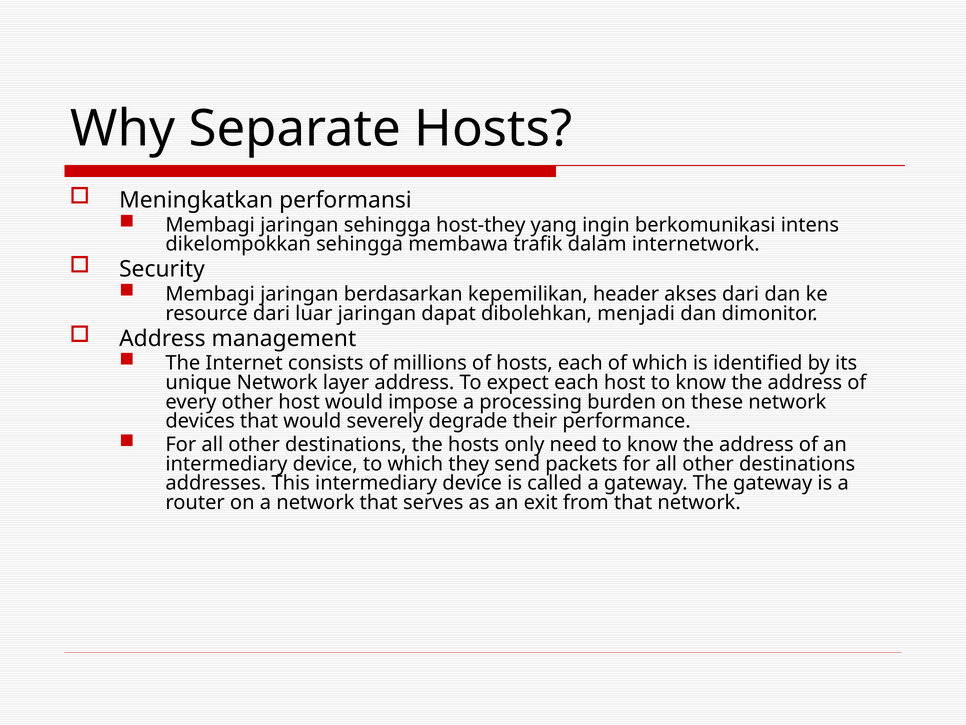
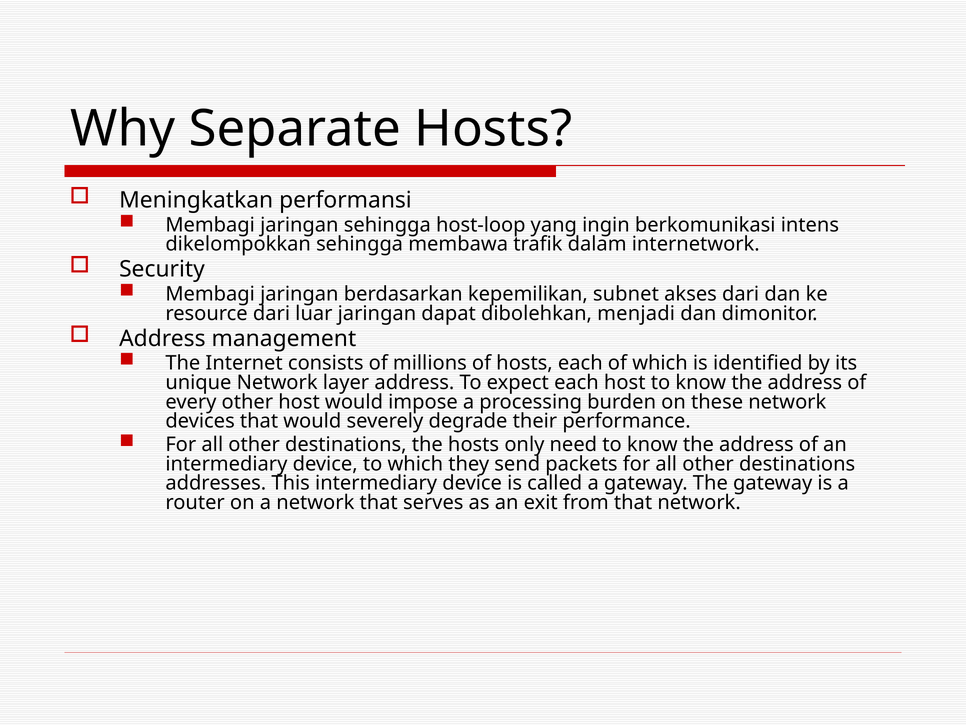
host-they: host-they -> host-loop (481, 225)
header: header -> subnet (626, 294)
